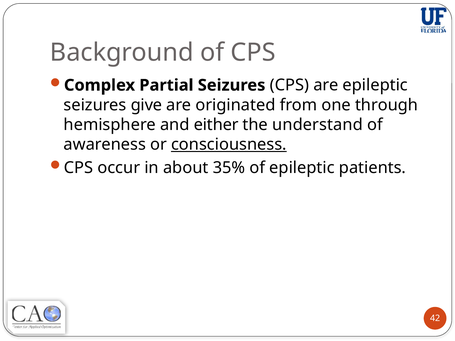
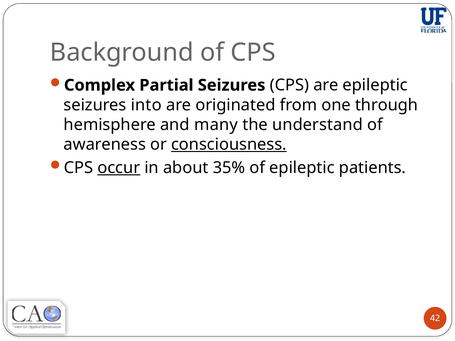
give: give -> into (146, 105)
either: either -> many (216, 125)
occur underline: none -> present (119, 168)
